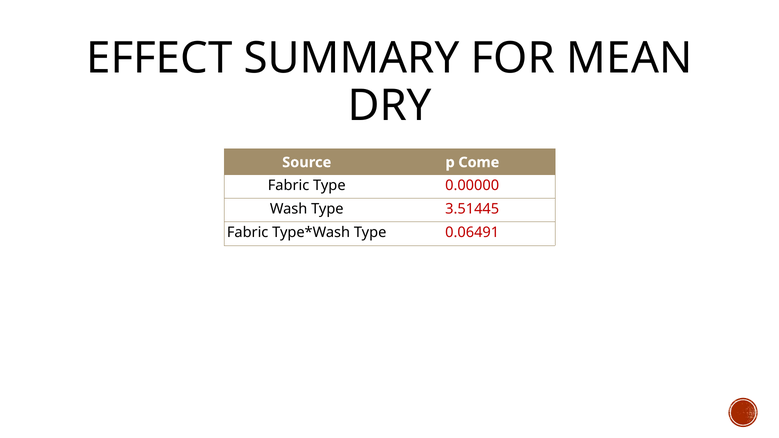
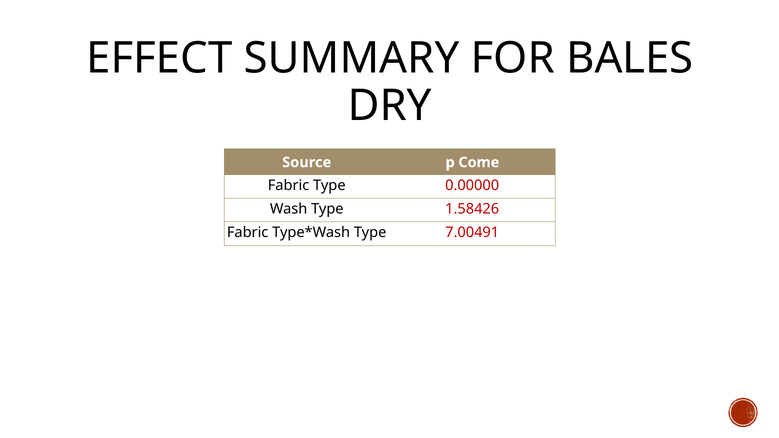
MEAN: MEAN -> BALES (630, 58)
3.51445: 3.51445 -> 1.58426 (472, 209)
0.06491: 0.06491 -> 7.00491 (472, 233)
